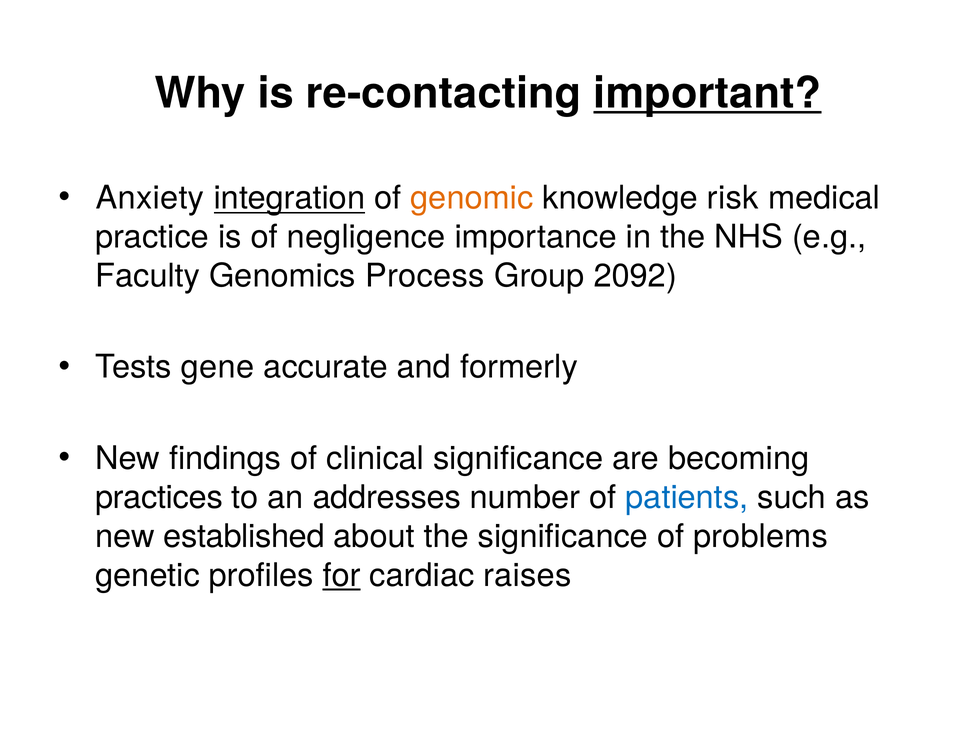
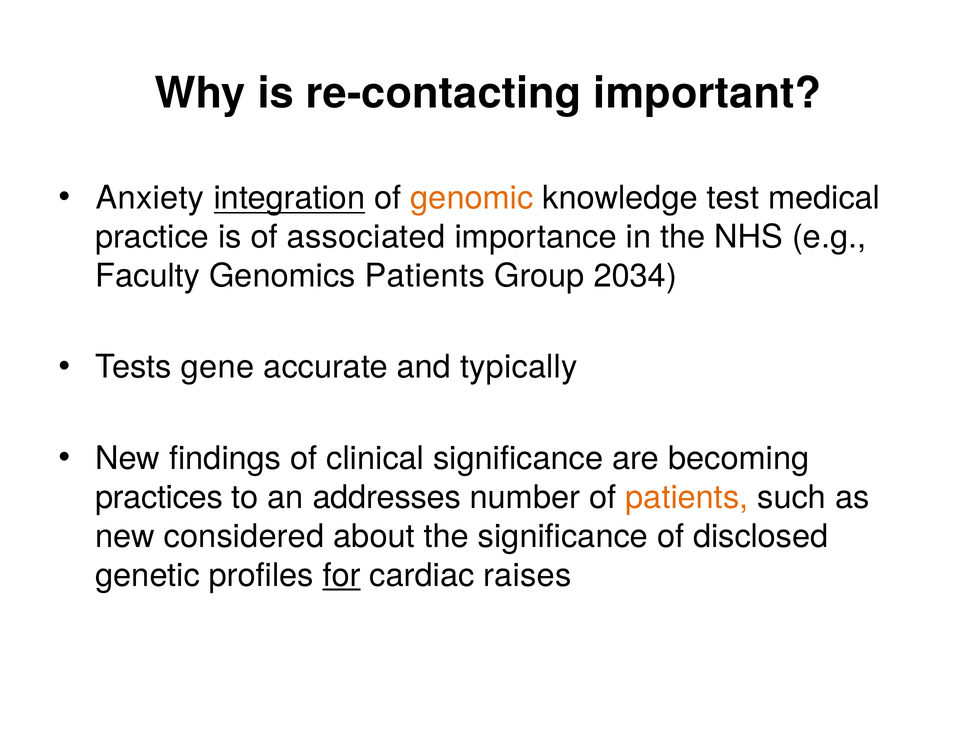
important underline: present -> none (707, 93)
risk: risk -> test (733, 198)
negligence: negligence -> associated (366, 237)
Genomics Process: Process -> Patients (425, 276)
2092: 2092 -> 2034 (635, 276)
formerly: formerly -> typically (519, 367)
patients colour: blue -> orange (687, 497)
established: established -> considered (244, 536)
problems: problems -> disclosed (761, 536)
